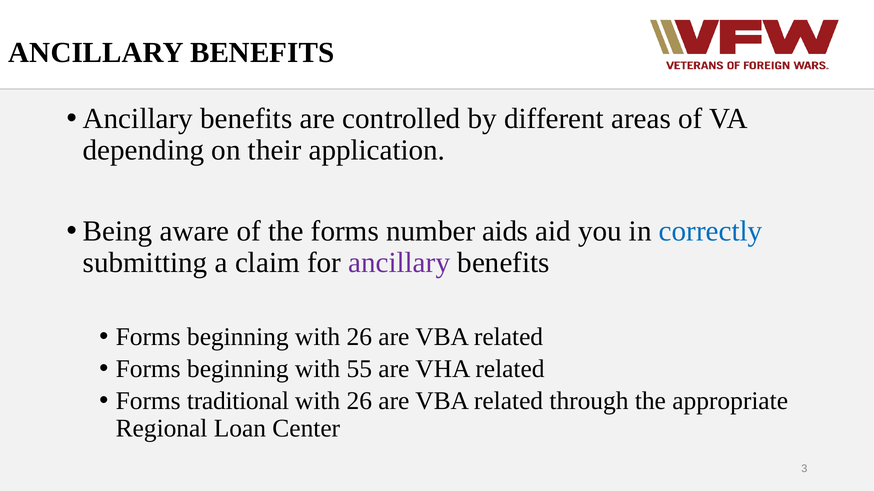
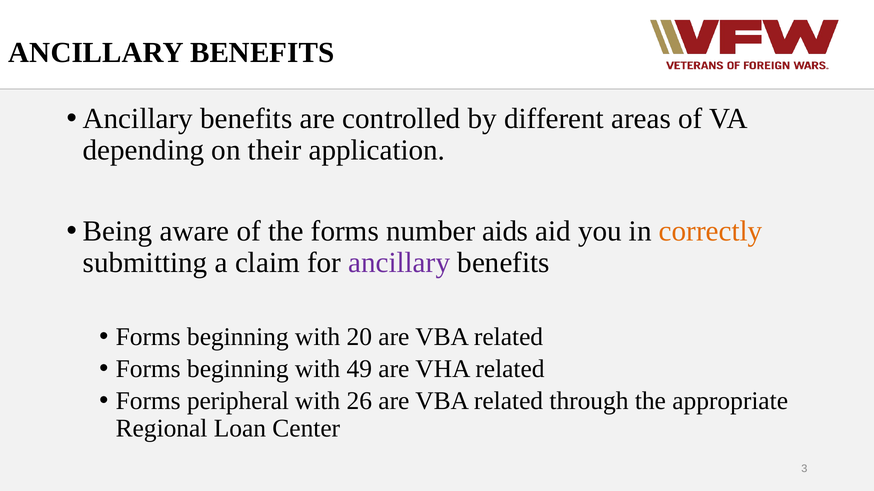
correctly colour: blue -> orange (711, 231)
beginning with 26: 26 -> 20 (359, 337)
55: 55 -> 49 (359, 369)
traditional: traditional -> peripheral (238, 402)
